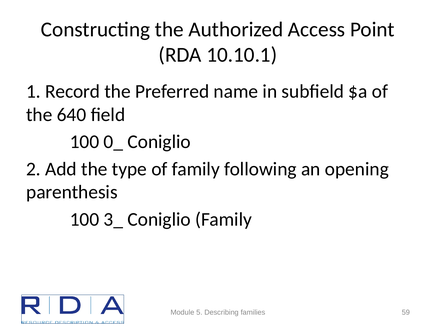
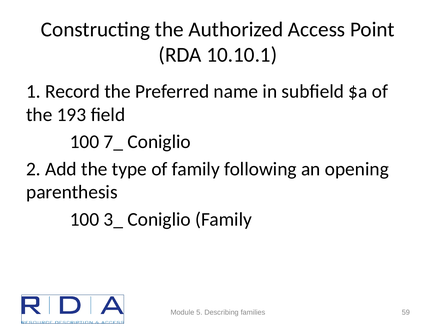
640: 640 -> 193 (72, 115)
0_: 0_ -> 7_ (113, 142)
